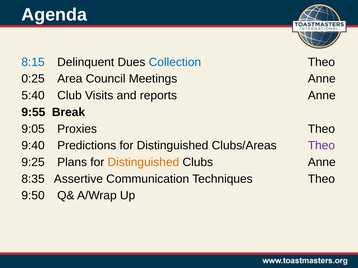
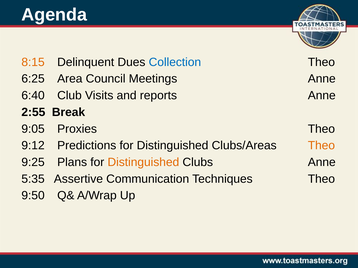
8:15 colour: blue -> orange (33, 62)
0:25: 0:25 -> 6:25 (33, 79)
5:40: 5:40 -> 6:40 (33, 96)
9:55: 9:55 -> 2:55 (33, 112)
9:40: 9:40 -> 9:12 (33, 146)
Theo colour: purple -> orange (321, 146)
8:35: 8:35 -> 5:35 (33, 179)
